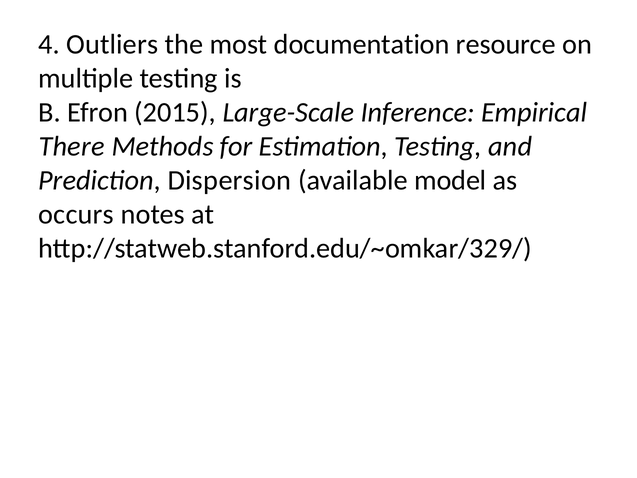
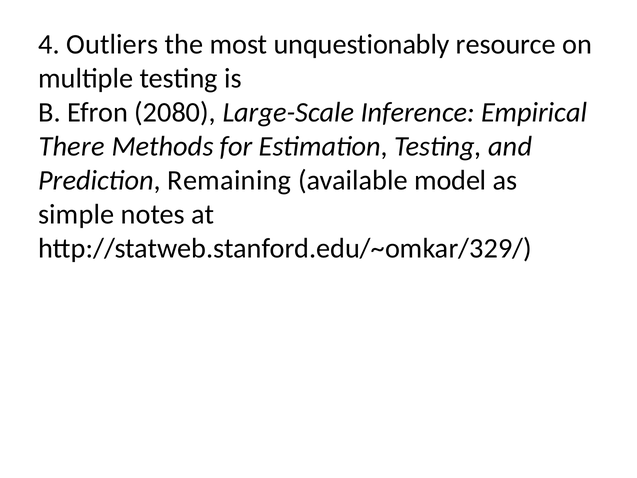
documentation: documentation -> unquestionably (362, 44)
2015: 2015 -> 2080 (175, 112)
Dispersion: Dispersion -> Remaining (229, 180)
occurs: occurs -> simple (76, 214)
